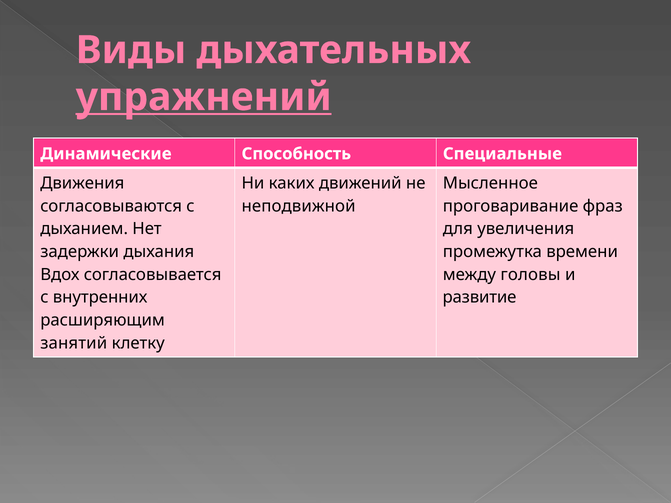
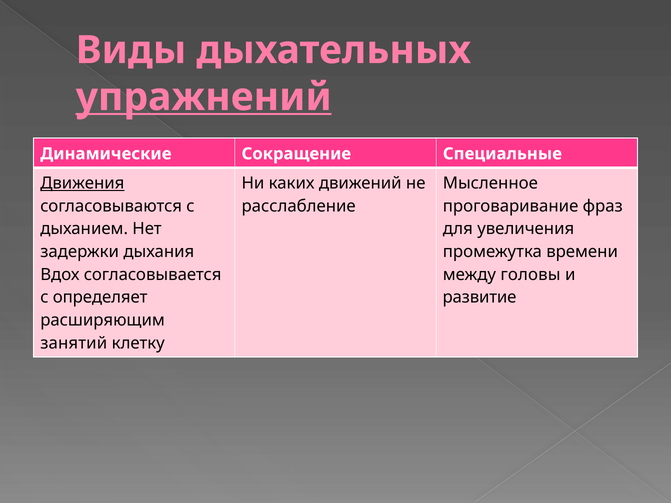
Способность: Способность -> Сокращение (296, 154)
Движения underline: none -> present (82, 183)
неподвижной: неподвижной -> расслабление (299, 206)
внутренних: внутренних -> определяет (100, 298)
